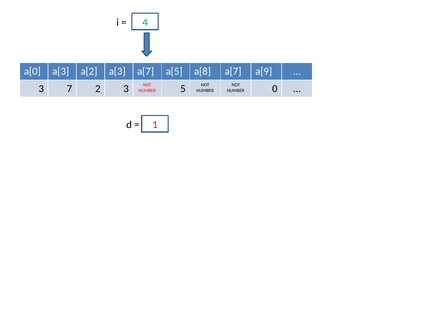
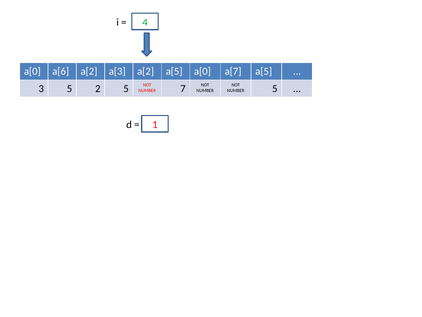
a[0 a[3: a[3 -> a[6 (61, 71)
a[3 a[7: a[7 -> a[2 (146, 71)
a[5 a[8: a[8 -> a[0 (202, 71)
a[7 a[9: a[9 -> a[5 (264, 71)
3 7: 7 -> 5 (69, 88)
2 3: 3 -> 5 (126, 88)
5: 5 -> 7 (183, 88)
NUMBER 0: 0 -> 5 (275, 88)
